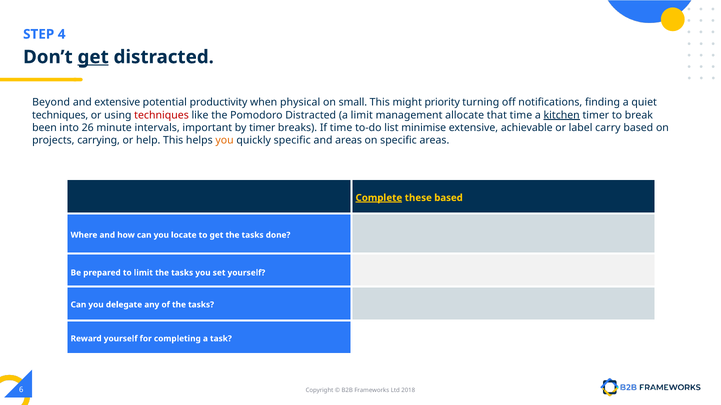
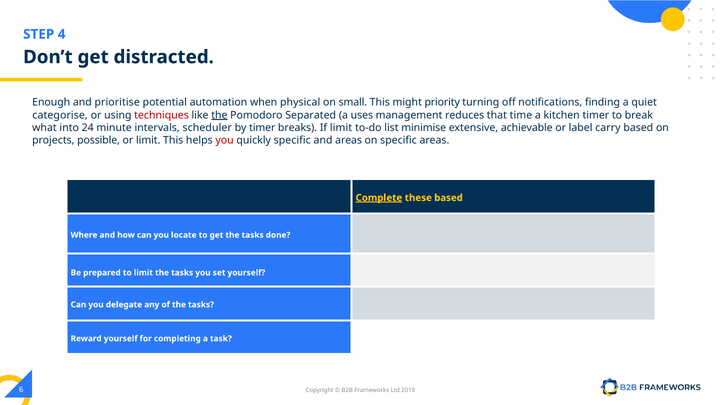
get underline: present -> none (93, 57)
Beyond: Beyond -> Enough (51, 103)
and extensive: extensive -> prioritise (117, 103)
productivity: productivity -> automation (218, 103)
techniques: techniques -> categorise (60, 115)
the underline: none -> present (219, 115)
Pomodoro Distracted: Distracted -> Separated (311, 115)
a limit: limit -> uses (362, 115)
allocate: allocate -> reduces (465, 115)
kitchen underline: present -> none (562, 115)
been: been -> what (44, 128)
26: 26 -> 24 (88, 128)
important: important -> scheduler (207, 128)
If time: time -> limit (341, 128)
carrying: carrying -> possible (99, 140)
or help: help -> limit (148, 140)
you colour: orange -> red (225, 140)
